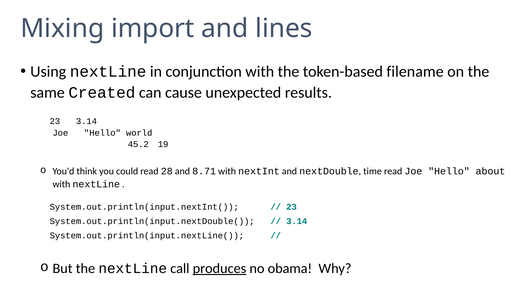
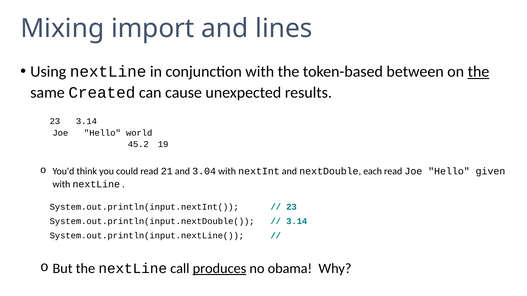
filename: filename -> between (415, 72)
the underline: none -> present (478, 72)
28: 28 -> 21 (167, 171)
8.71: 8.71 -> 3.04 (204, 171)
time: time -> each (373, 171)
about: about -> given (490, 171)
